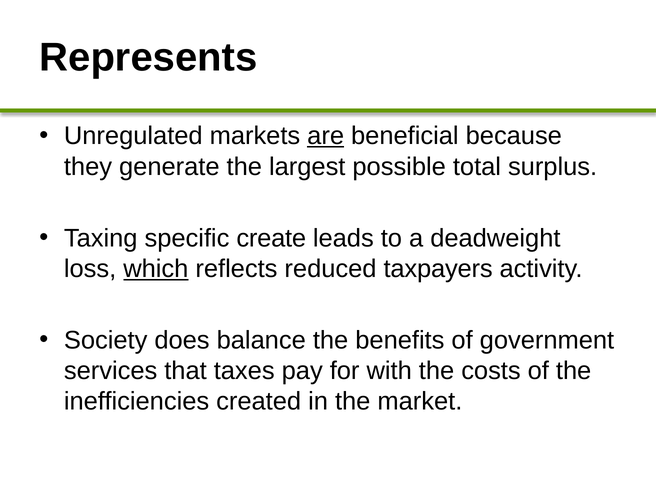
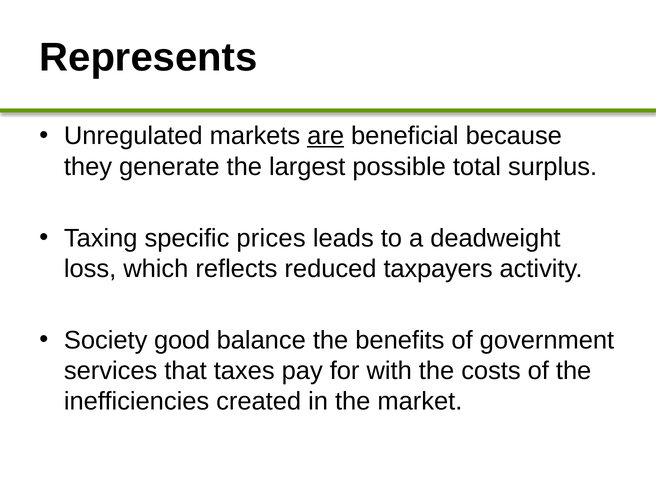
create: create -> prices (271, 238)
which underline: present -> none (156, 269)
does: does -> good (182, 340)
